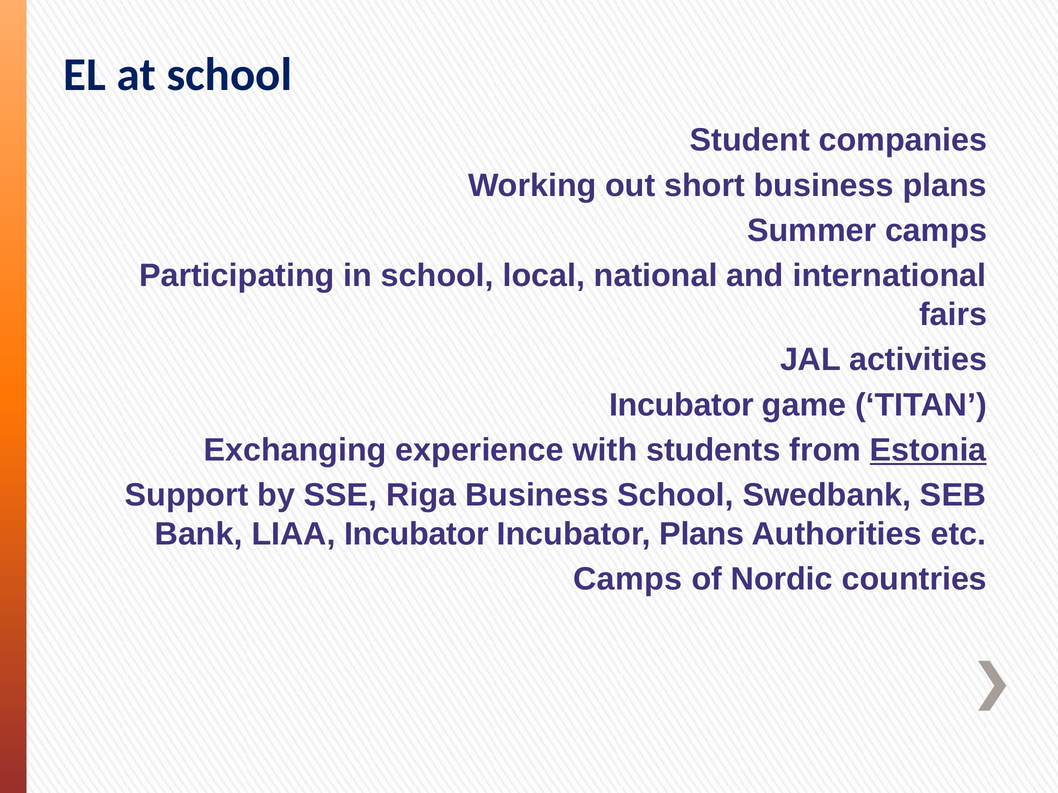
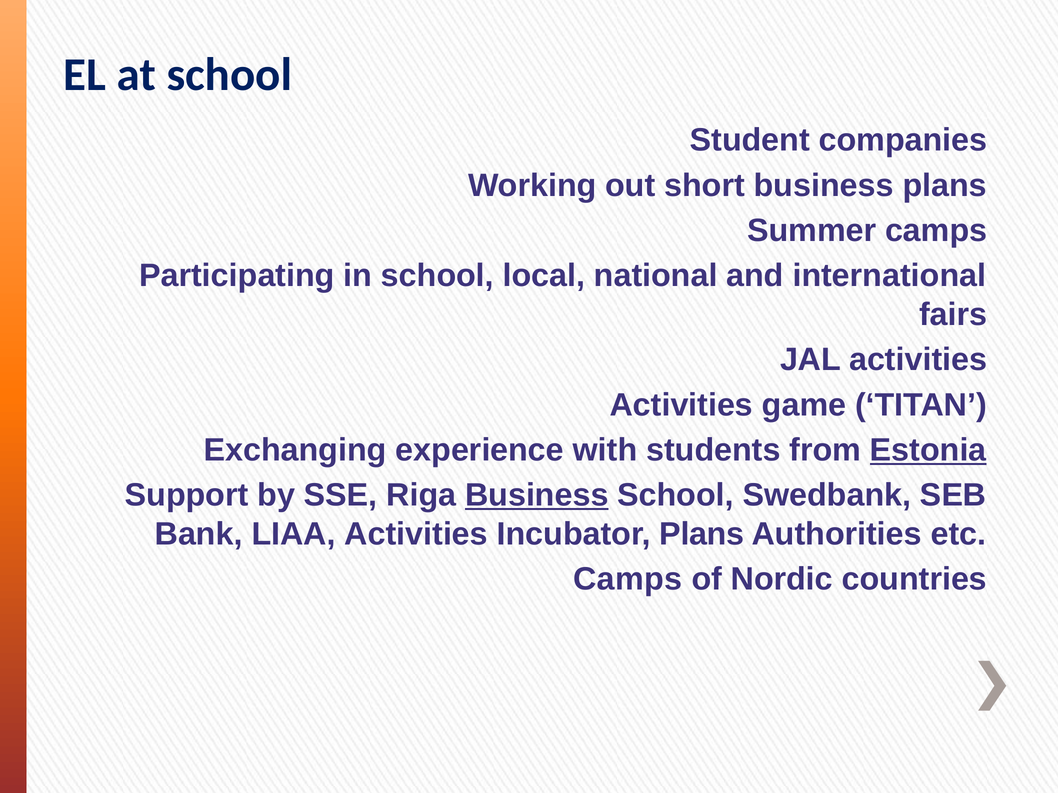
Incubator: Incubator -> Activities (681, 405)
Business underline: none -> present (537, 496)
LIAA Incubator: Incubator -> Activities (416, 534)
